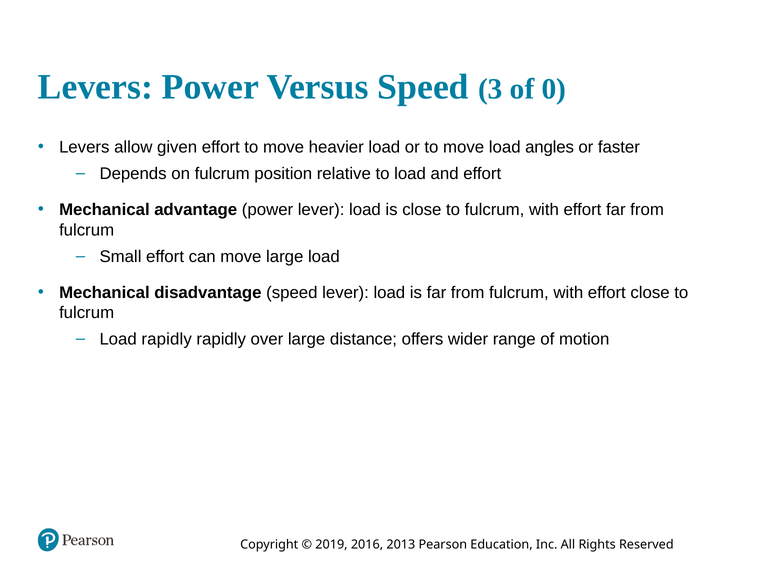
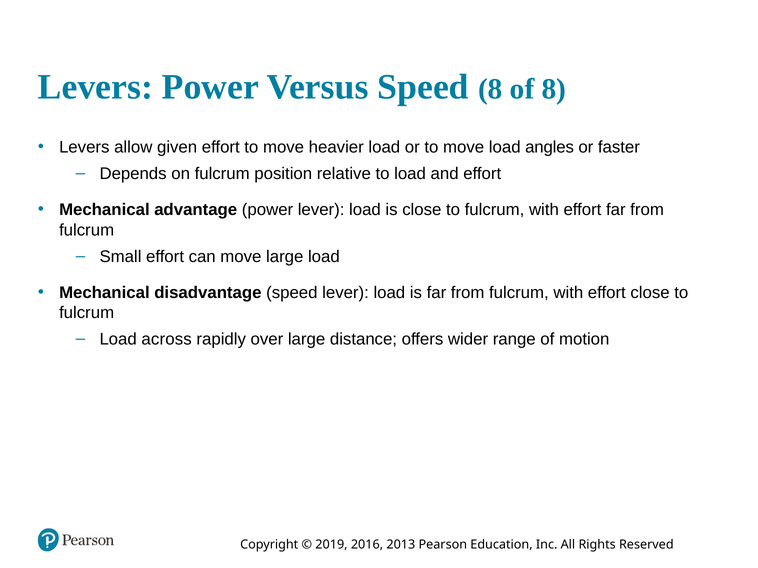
Speed 3: 3 -> 8 (490, 89)
of 0: 0 -> 8 (554, 89)
Load rapidly: rapidly -> across (167, 339)
